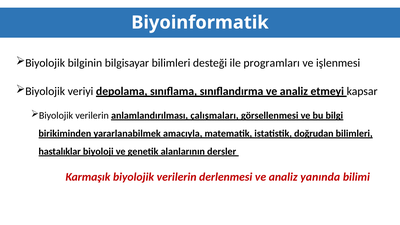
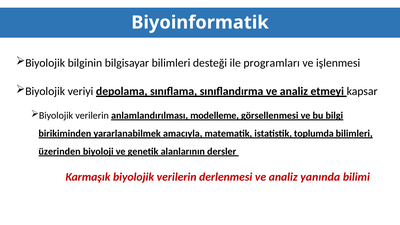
çalışmaları: çalışmaları -> modelleme (215, 116)
doğrudan: doğrudan -> toplumda (314, 134)
hastalıklar: hastalıklar -> üzerinden (60, 152)
